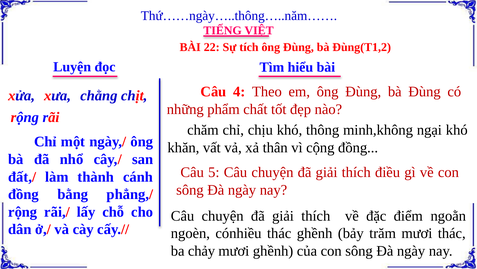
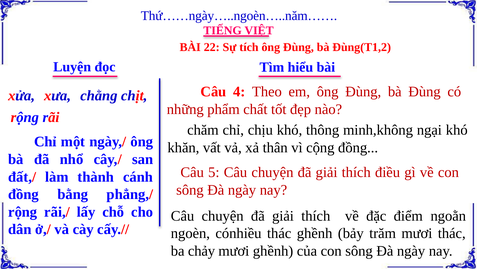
Thứ……ngày…..thông…..năm……: Thứ……ngày…..thông…..năm…… -> Thứ……ngày…..ngoèn…..năm…… (239, 16)
